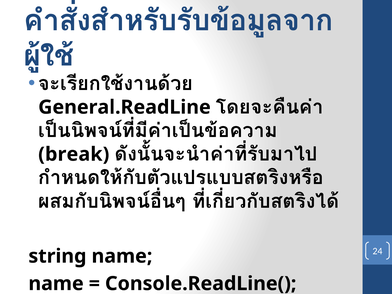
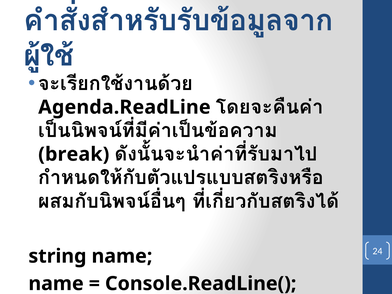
General.ReadLine: General.ReadLine -> Agenda.ReadLine (124, 107)
